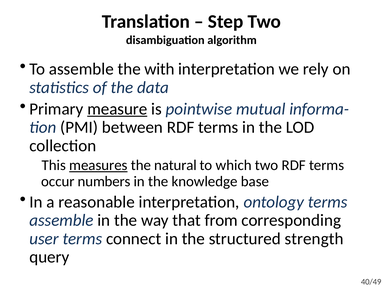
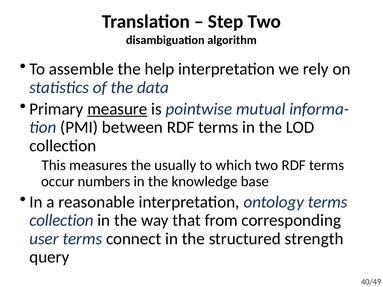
with: with -> help (160, 69)
measures underline: present -> none (98, 165)
natural: natural -> usually (175, 165)
assemble: assemble -> collection (62, 221)
